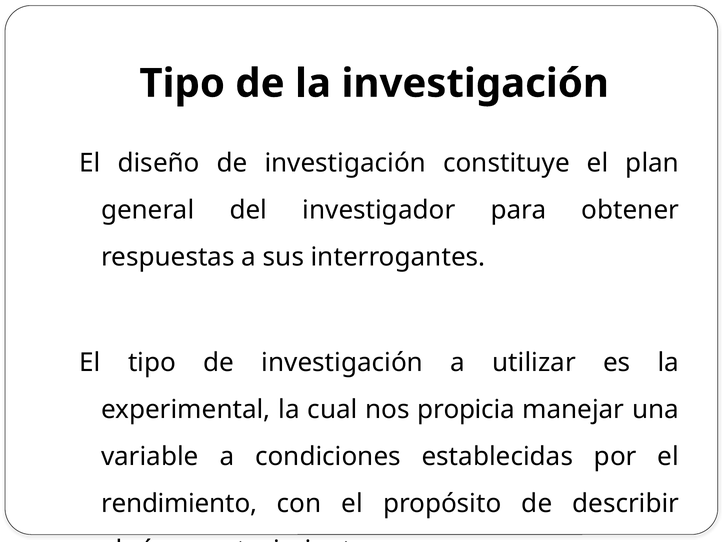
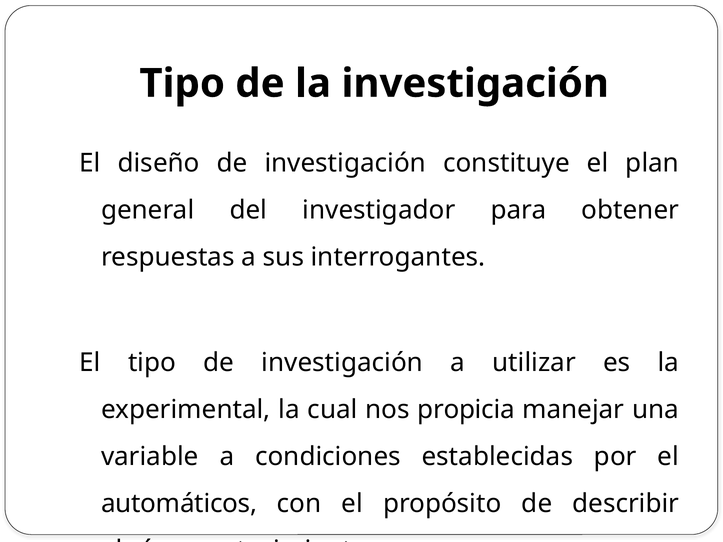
rendimiento: rendimiento -> automáticos (179, 504)
